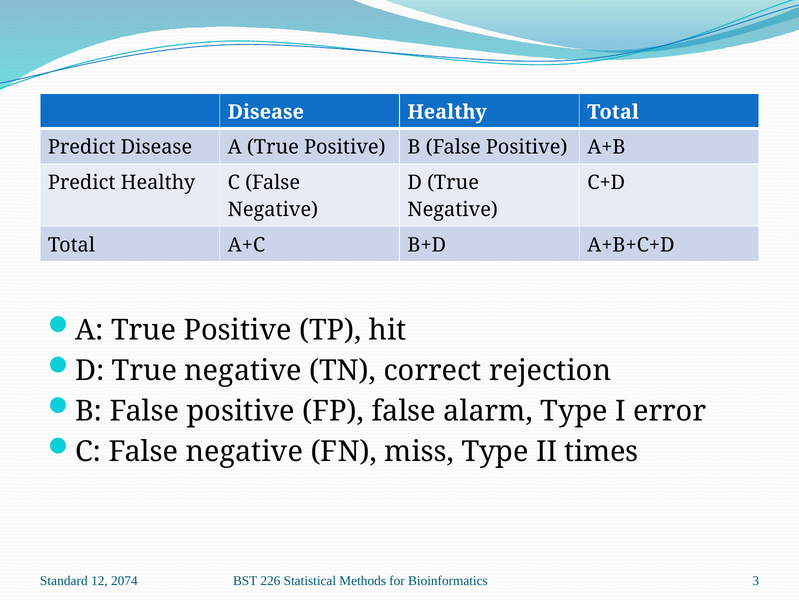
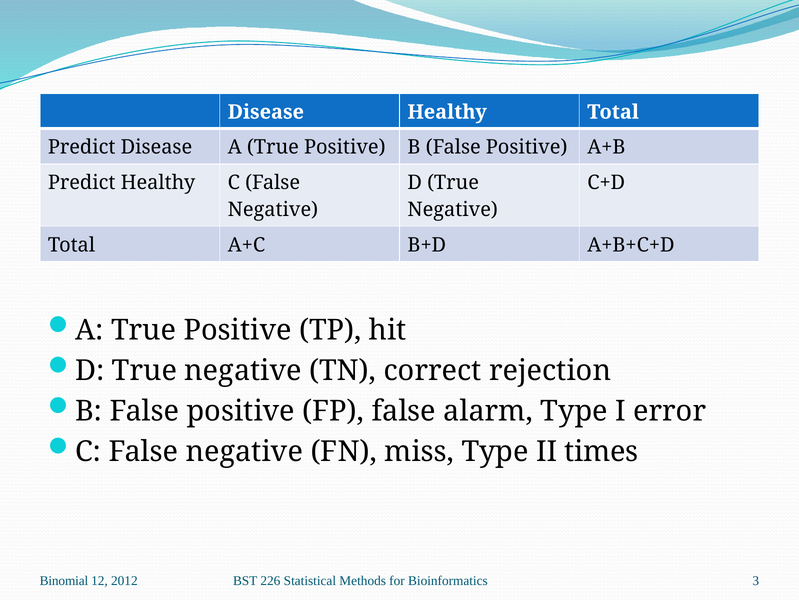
Standard: Standard -> Binomial (64, 580)
2074: 2074 -> 2012 (124, 580)
